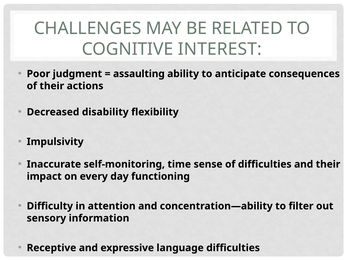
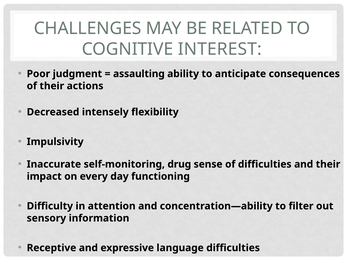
disability: disability -> intensely (105, 112)
time: time -> drug (179, 164)
